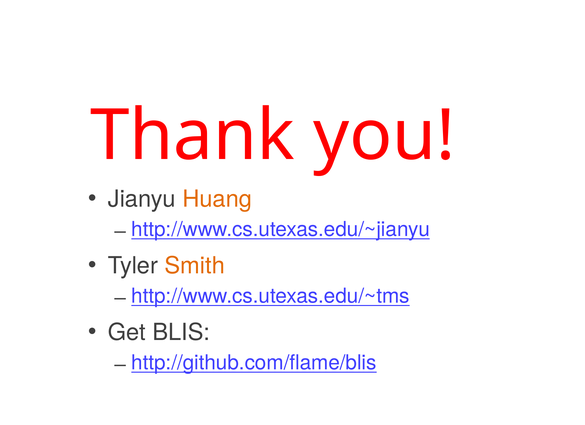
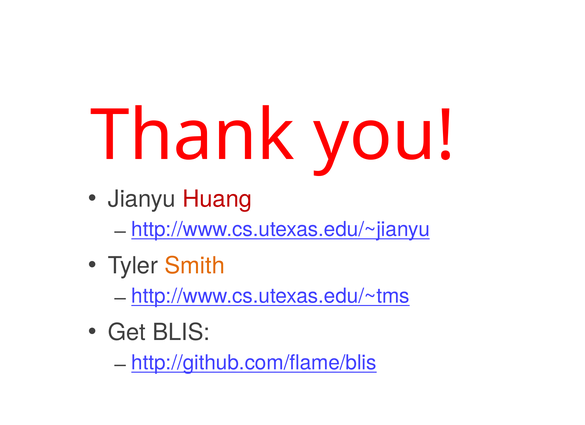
Huang colour: orange -> red (217, 199)
